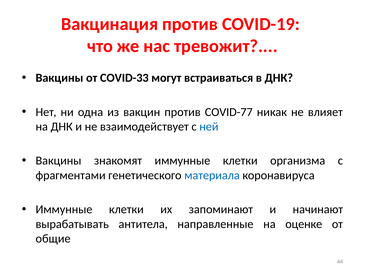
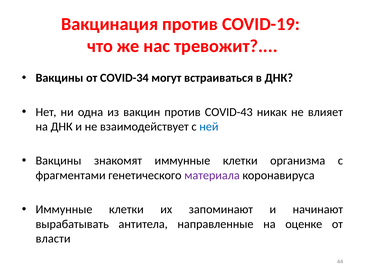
COVID-33: COVID-33 -> COVID-34 (124, 78)
COVID-77: COVID-77 -> COVID-43 (229, 112)
материала colour: blue -> purple (212, 175)
общие: общие -> власти (53, 238)
